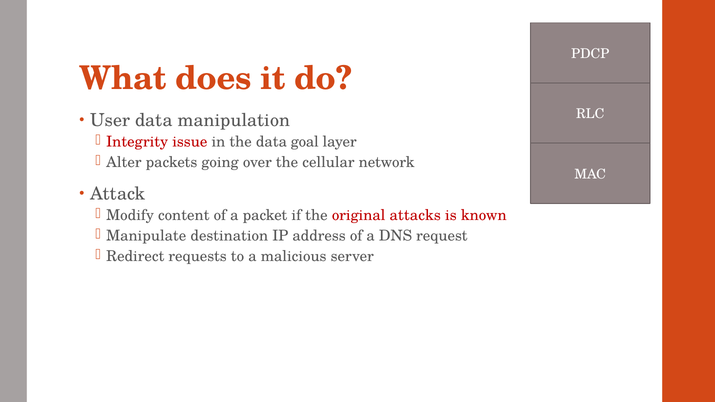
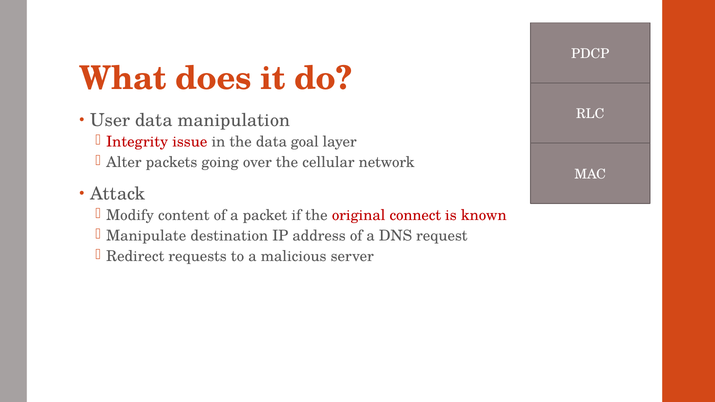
attacks: attacks -> connect (415, 215)
